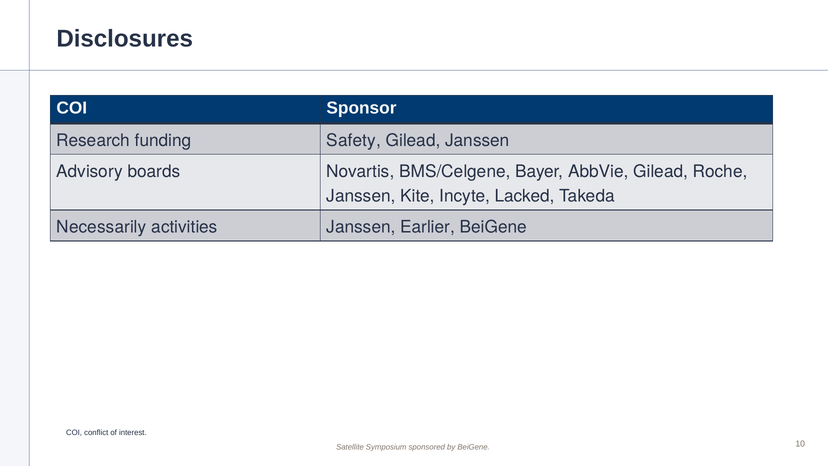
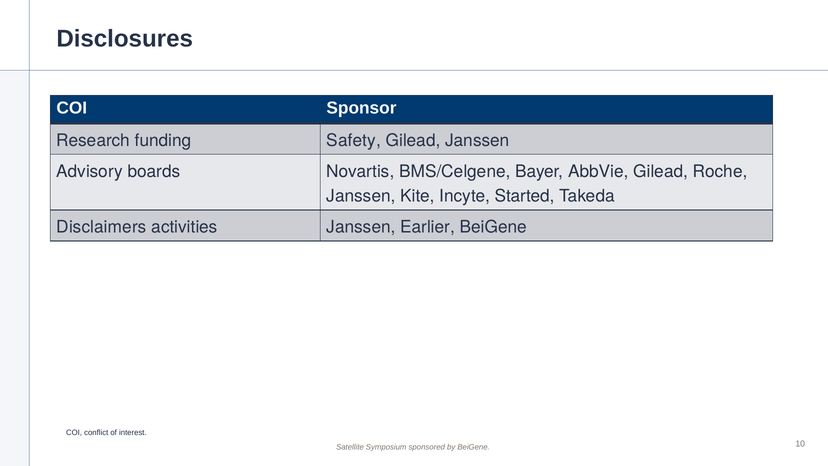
Lacked: Lacked -> Started (525, 196)
Necessarily: Necessarily -> Disclaimers (101, 227)
